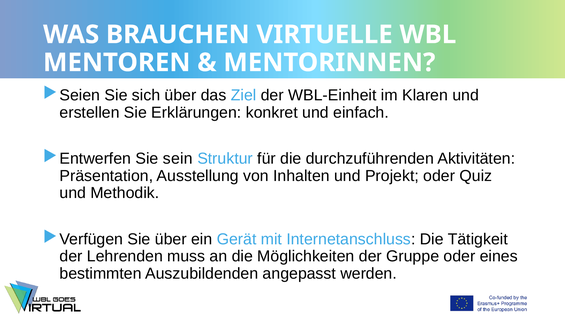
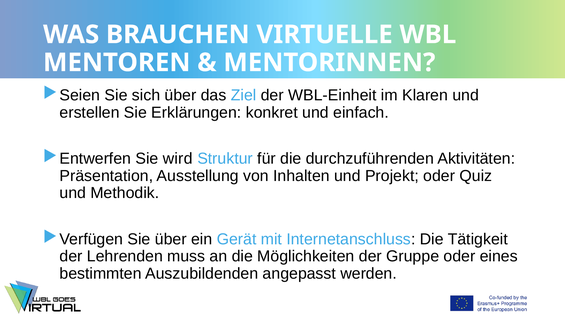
sein: sein -> wird (178, 159)
